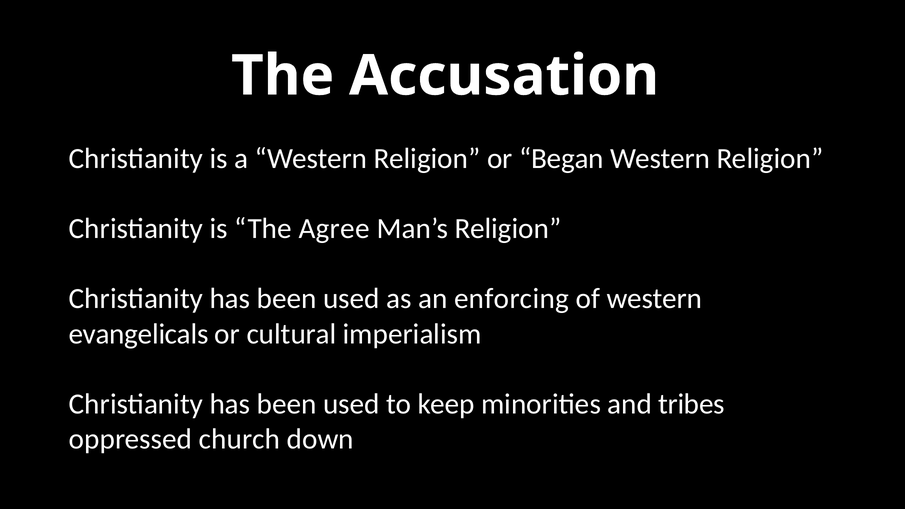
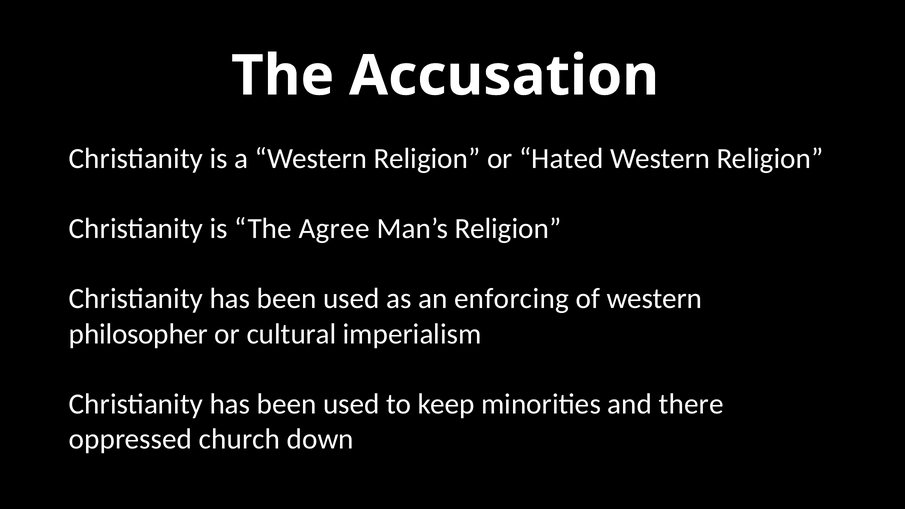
Began: Began -> Hated (561, 158)
evangelicals: evangelicals -> philosopher (139, 334)
tribes: tribes -> there (691, 404)
